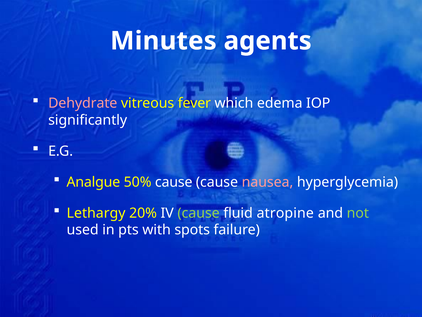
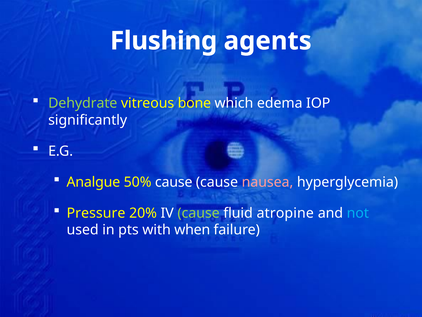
Minutes: Minutes -> Flushing (164, 41)
Dehydrate colour: pink -> light green (83, 103)
fever: fever -> bone (194, 103)
Lethargy: Lethargy -> Pressure (96, 213)
not colour: light green -> light blue (358, 213)
spots: spots -> when (192, 230)
